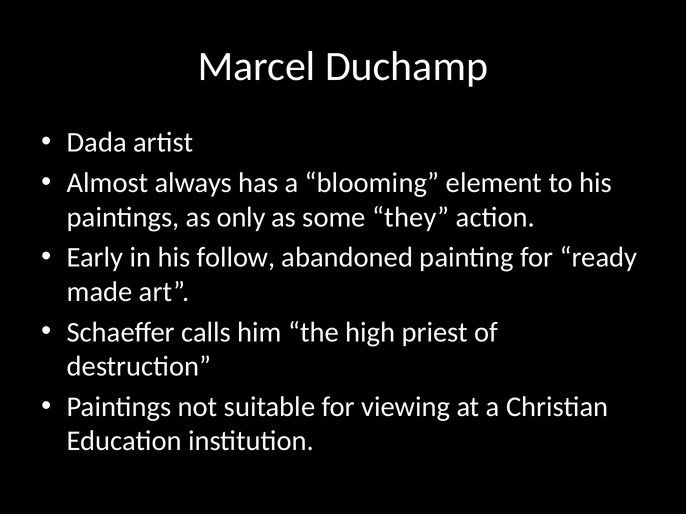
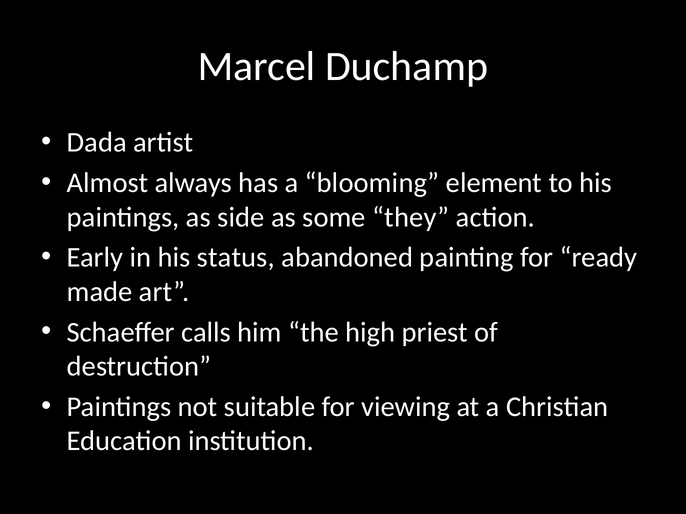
only: only -> side (241, 217)
follow: follow -> status (236, 258)
